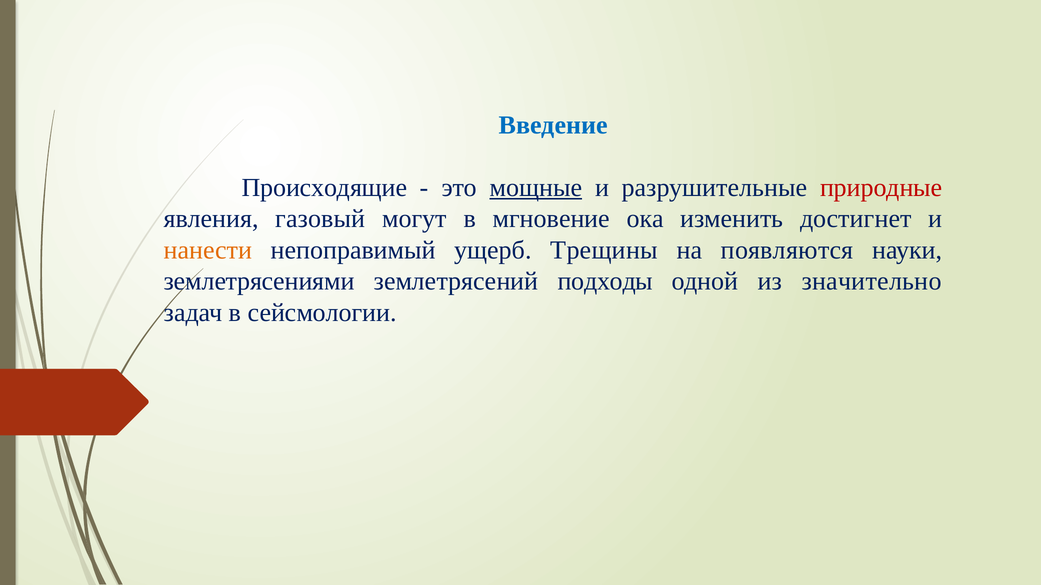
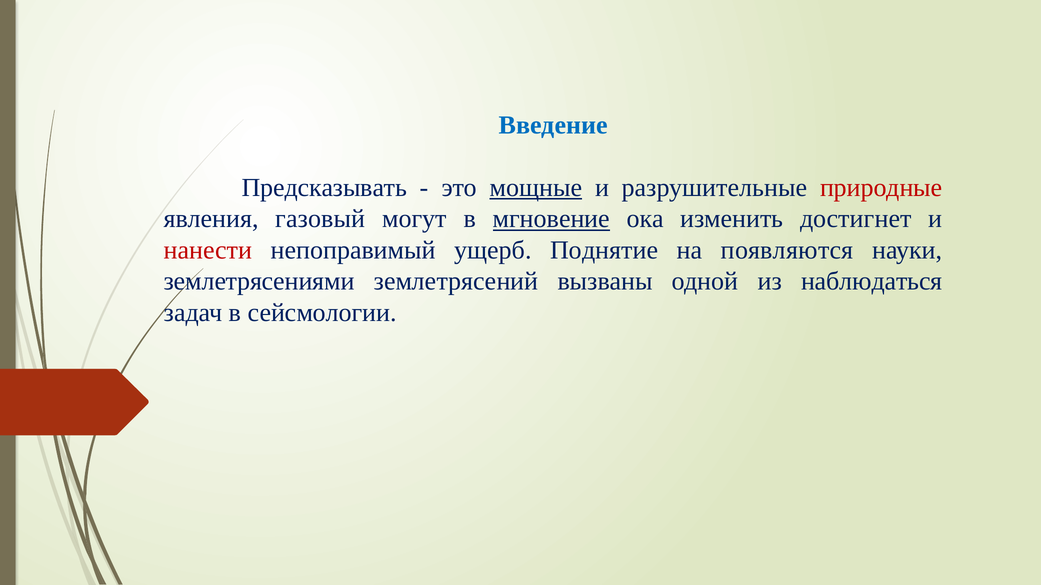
Происходящие: Происходящие -> Предсказывать (324, 188)
мгновение underline: none -> present (551, 219)
нанести colour: orange -> red (208, 250)
Трещины: Трещины -> Поднятие (604, 250)
подходы: подходы -> вызваны (605, 282)
значительно: значительно -> наблюдаться (872, 282)
